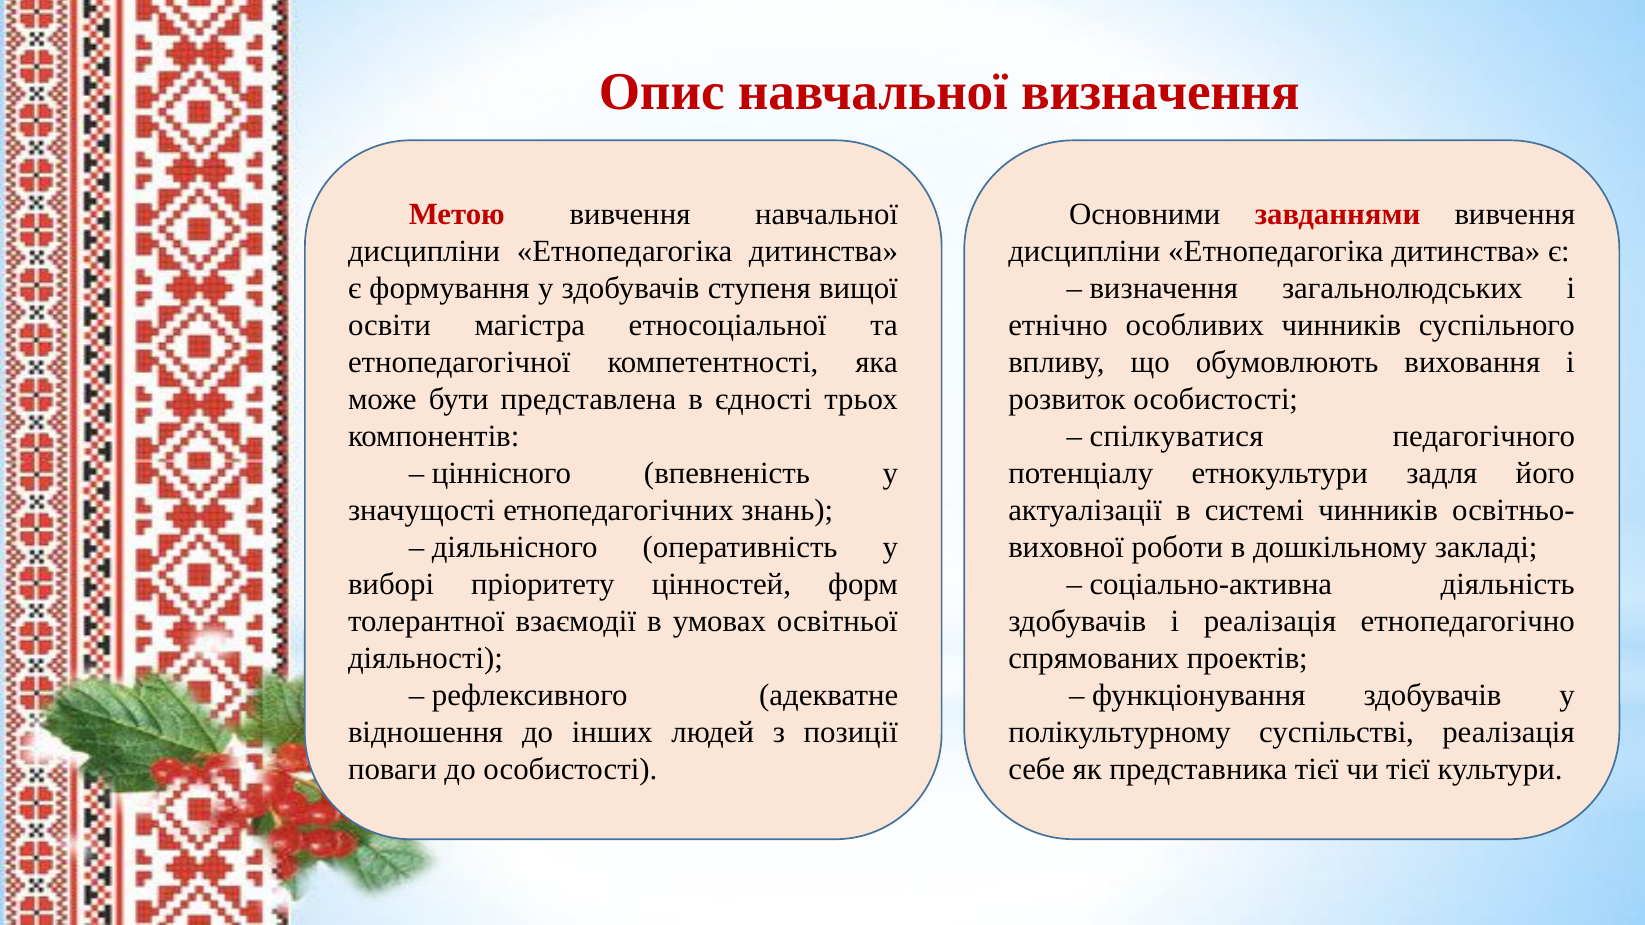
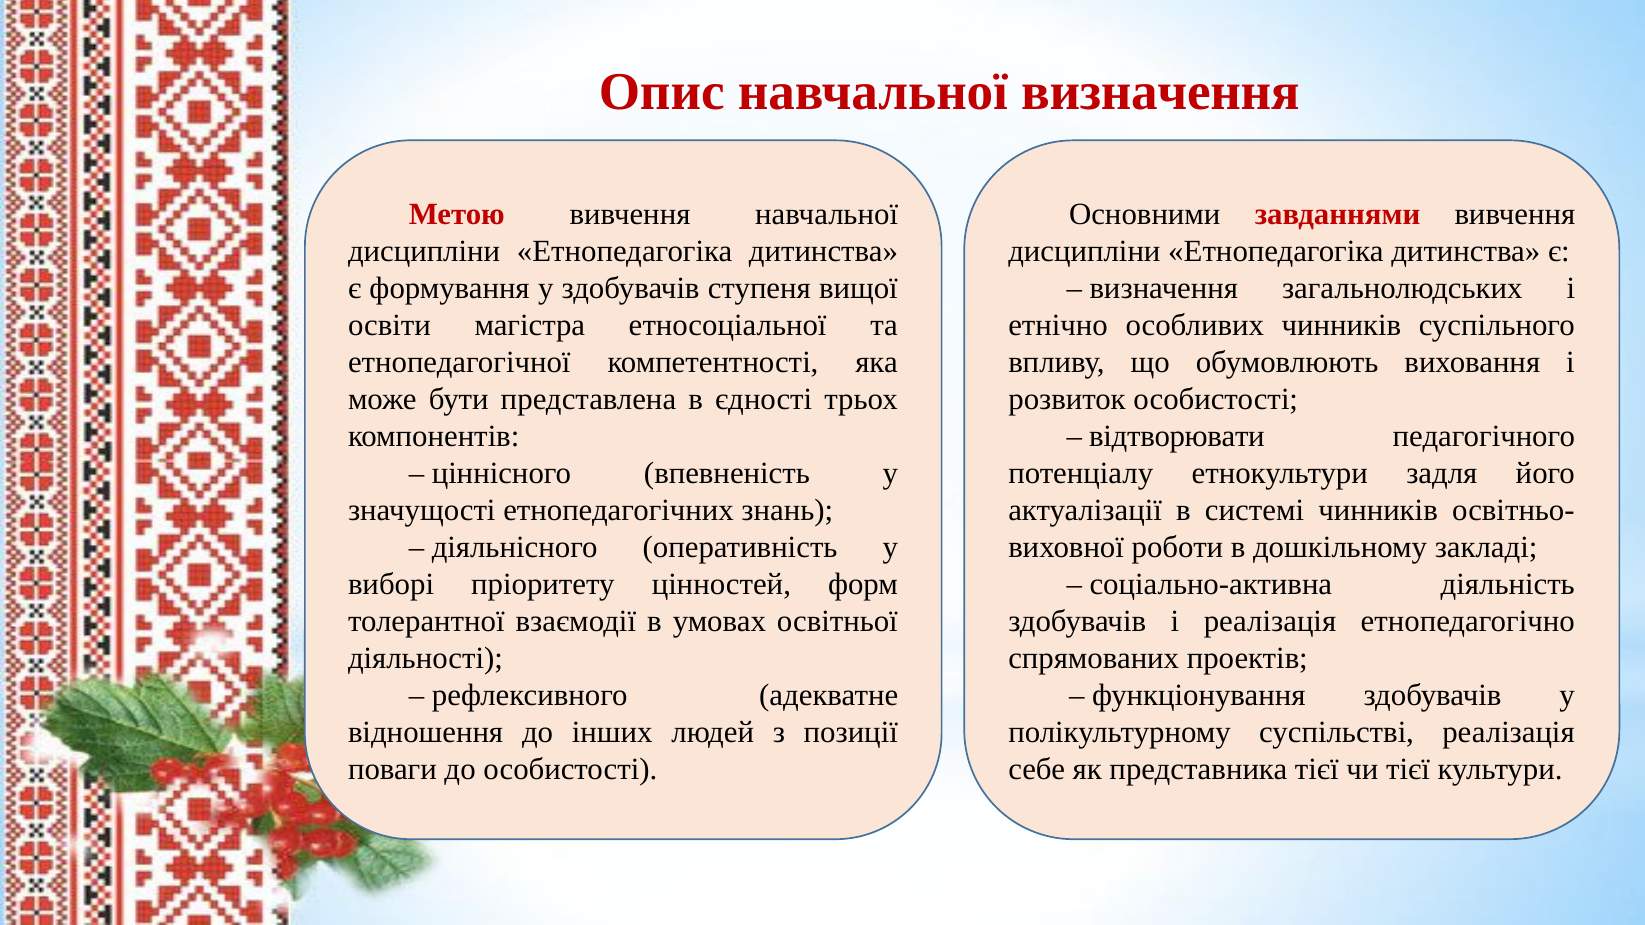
спілкуватися: спілкуватися -> відтворювати (1177, 437)
